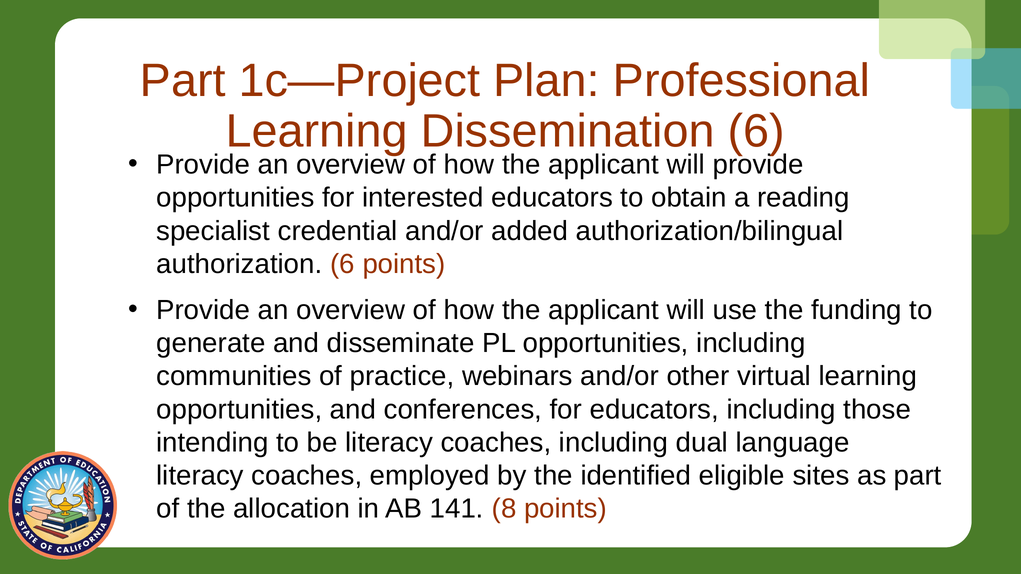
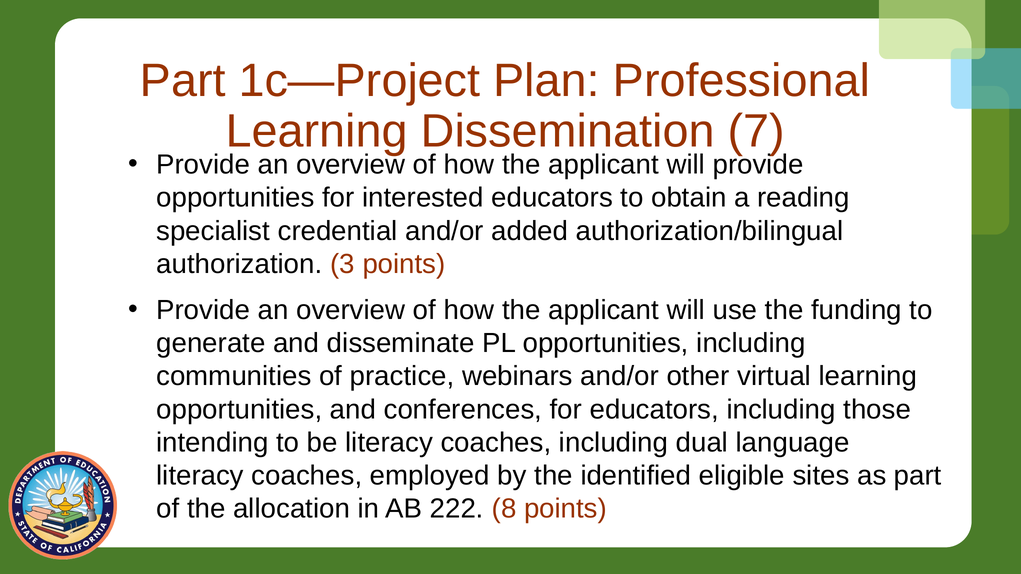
Dissemination 6: 6 -> 7 (756, 132)
authorization 6: 6 -> 3 (343, 264)
141: 141 -> 222 (457, 509)
